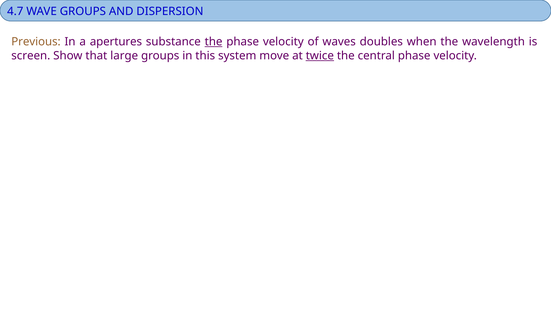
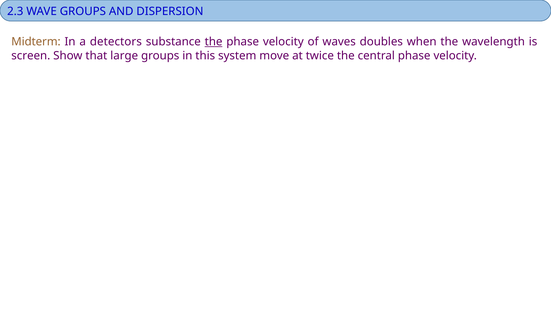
4.7: 4.7 -> 2.3 (15, 11)
Previous: Previous -> Midterm (36, 42)
apertures: apertures -> detectors (116, 42)
twice underline: present -> none (320, 56)
